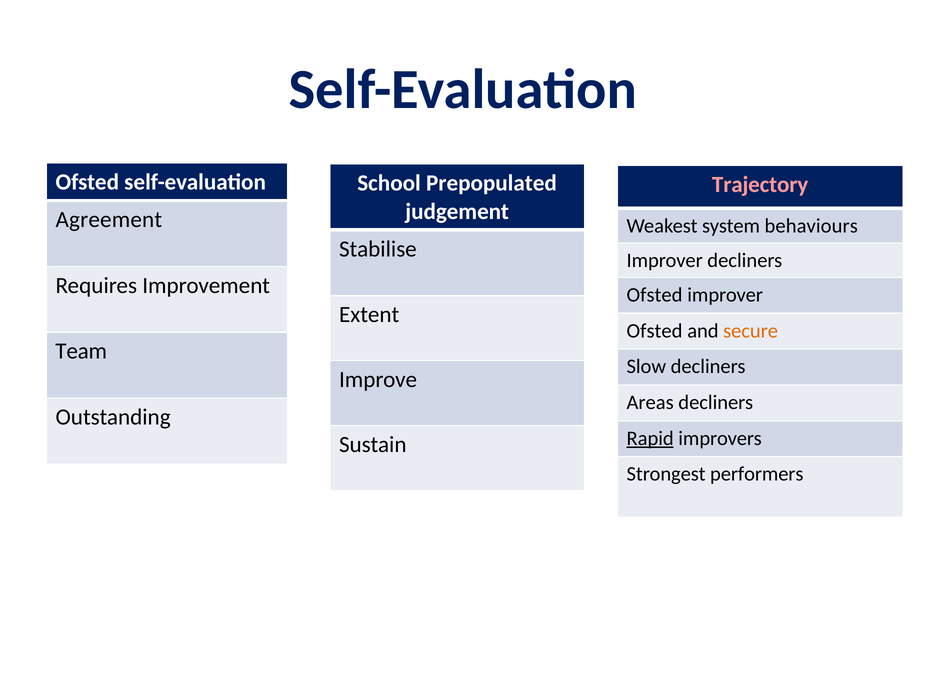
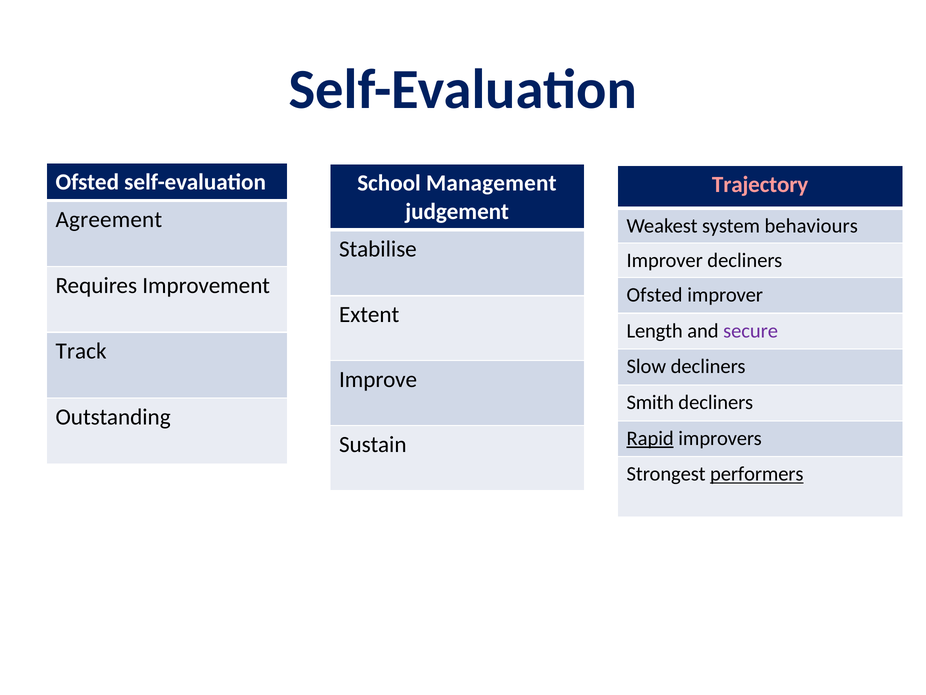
Prepopulated: Prepopulated -> Management (491, 183)
Ofsted: Ofsted -> Length (655, 330)
secure colour: orange -> purple (751, 330)
Team: Team -> Track (81, 351)
Areas: Areas -> Smith (650, 402)
performers underline: none -> present (757, 474)
